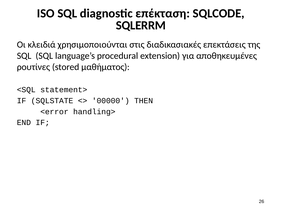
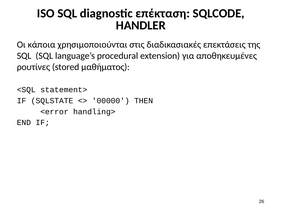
SQLERRM: SQLERRM -> HANDLER (141, 25)
κλειδιά: κλειδιά -> κάποια (42, 44)
